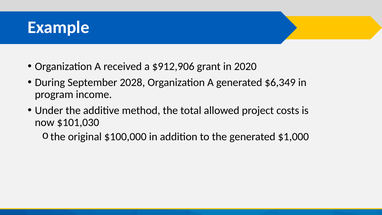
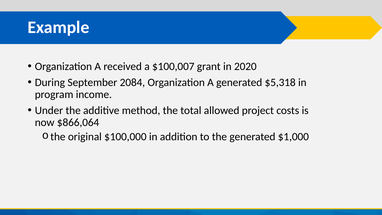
$912,906: $912,906 -> $100,007 (173, 66)
2028: 2028 -> 2084 (132, 82)
$6,349: $6,349 -> $5,318 (280, 82)
$101,030: $101,030 -> $866,064 (78, 122)
